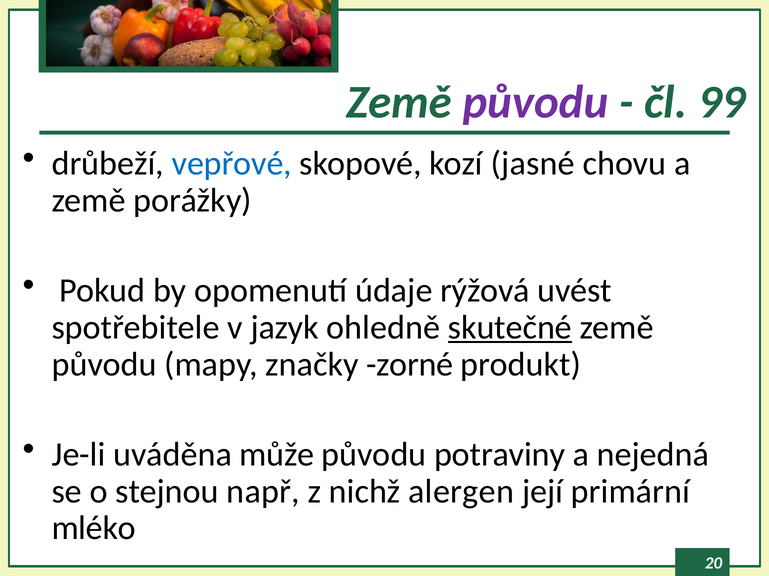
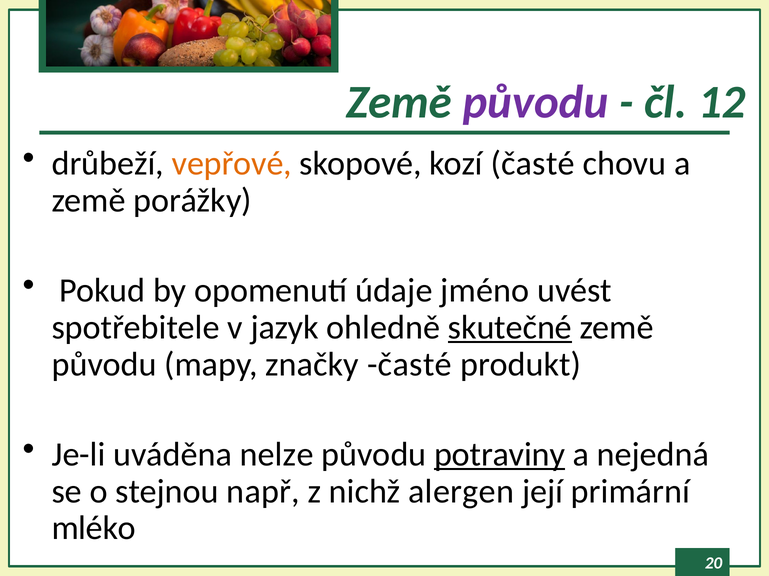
99: 99 -> 12 (722, 102)
vepřové colour: blue -> orange (232, 164)
kozí jasné: jasné -> časté (533, 164)
rýžová: rýžová -> jméno (485, 291)
značky zorné: zorné -> časté (409, 365)
může: může -> nelze (277, 455)
potraviny underline: none -> present (500, 455)
